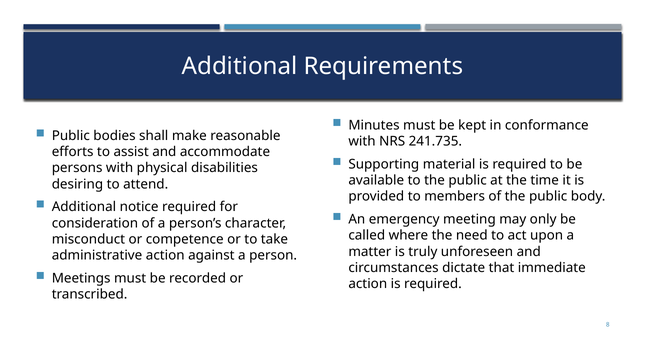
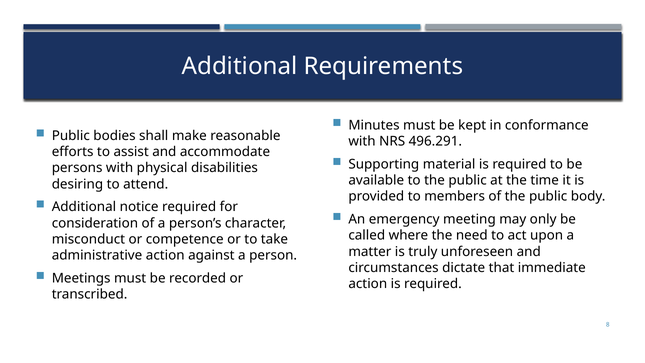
241.735: 241.735 -> 496.291 (435, 141)
